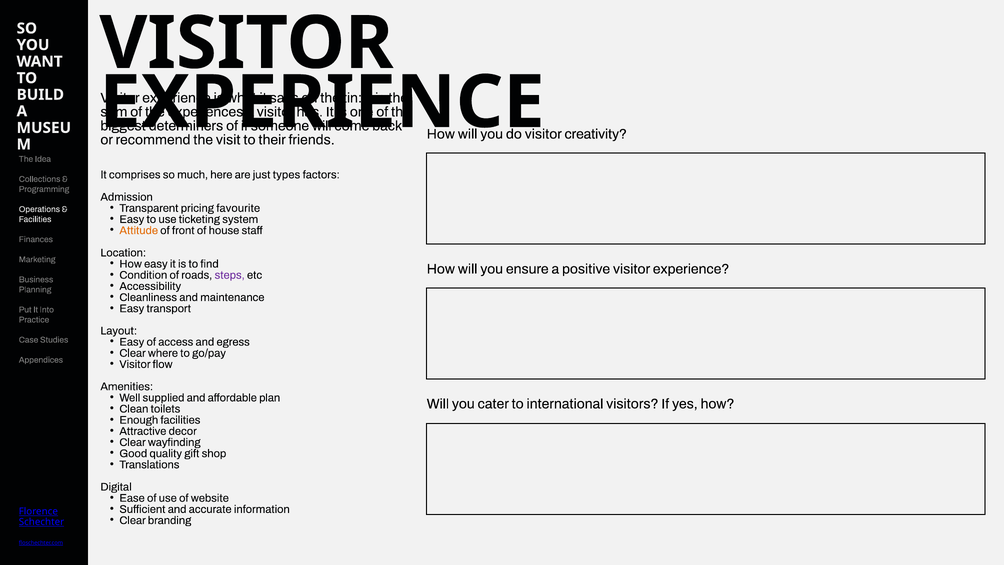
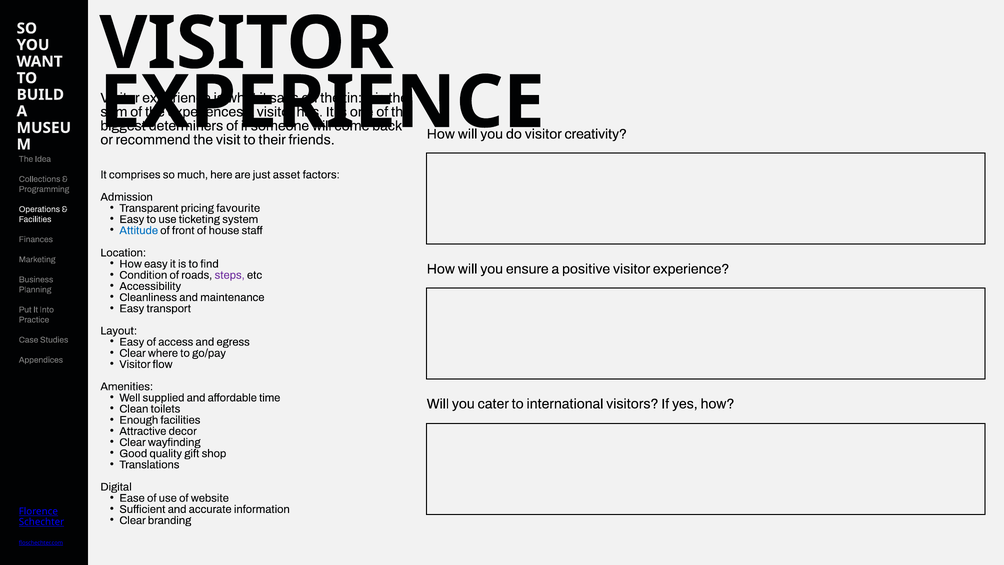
types: types -> asset (287, 175)
Attitude colour: orange -> blue (139, 230)
plan: plan -> time (270, 398)
